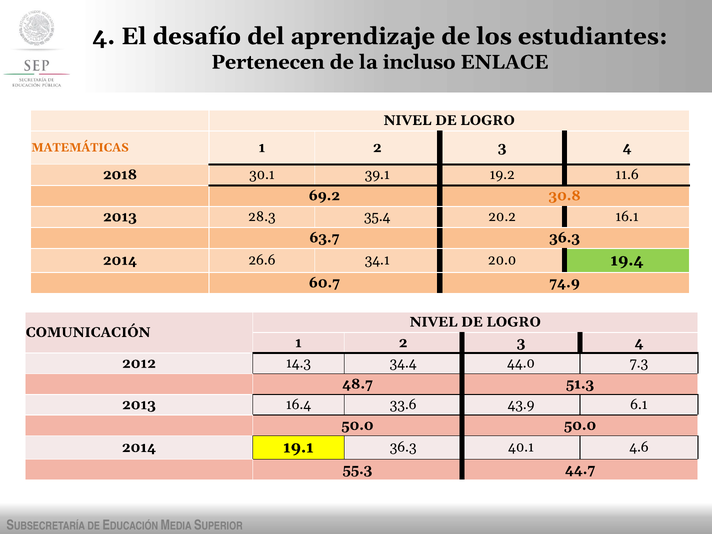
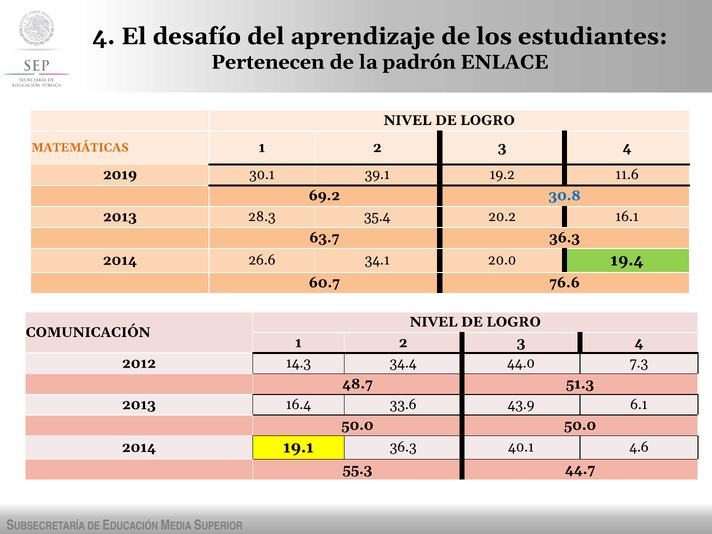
incluso: incluso -> padrón (419, 62)
2018: 2018 -> 2019 (120, 175)
30.8 colour: orange -> blue (565, 196)
74.9: 74.9 -> 76.6 (565, 283)
